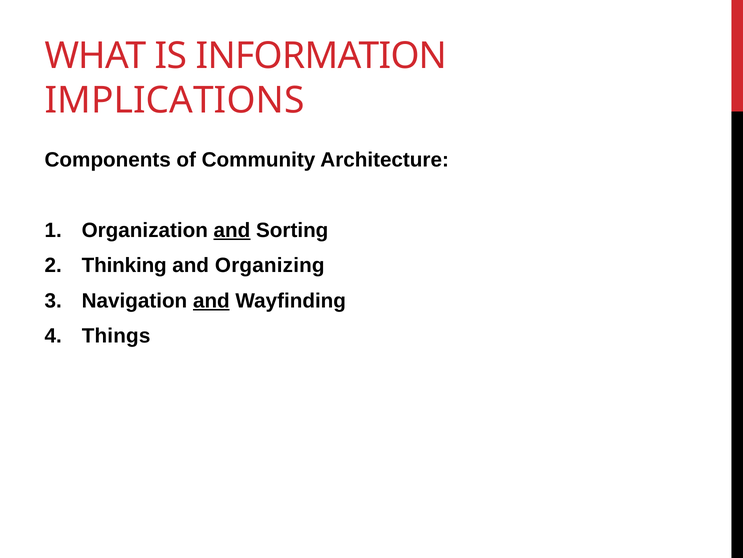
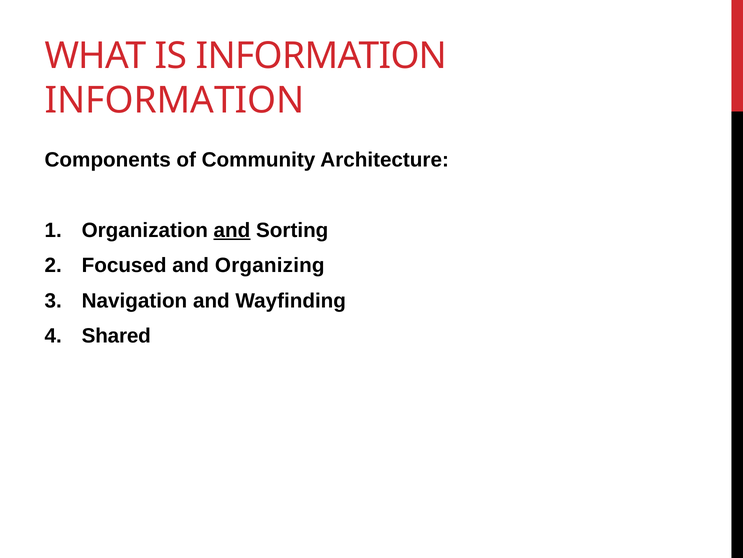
IMPLICATIONS: IMPLICATIONS -> INFORMATION (175, 100)
Thinking: Thinking -> Focused (124, 265)
and underline: present -> none (211, 300)
Things: Things -> Shared (116, 335)
